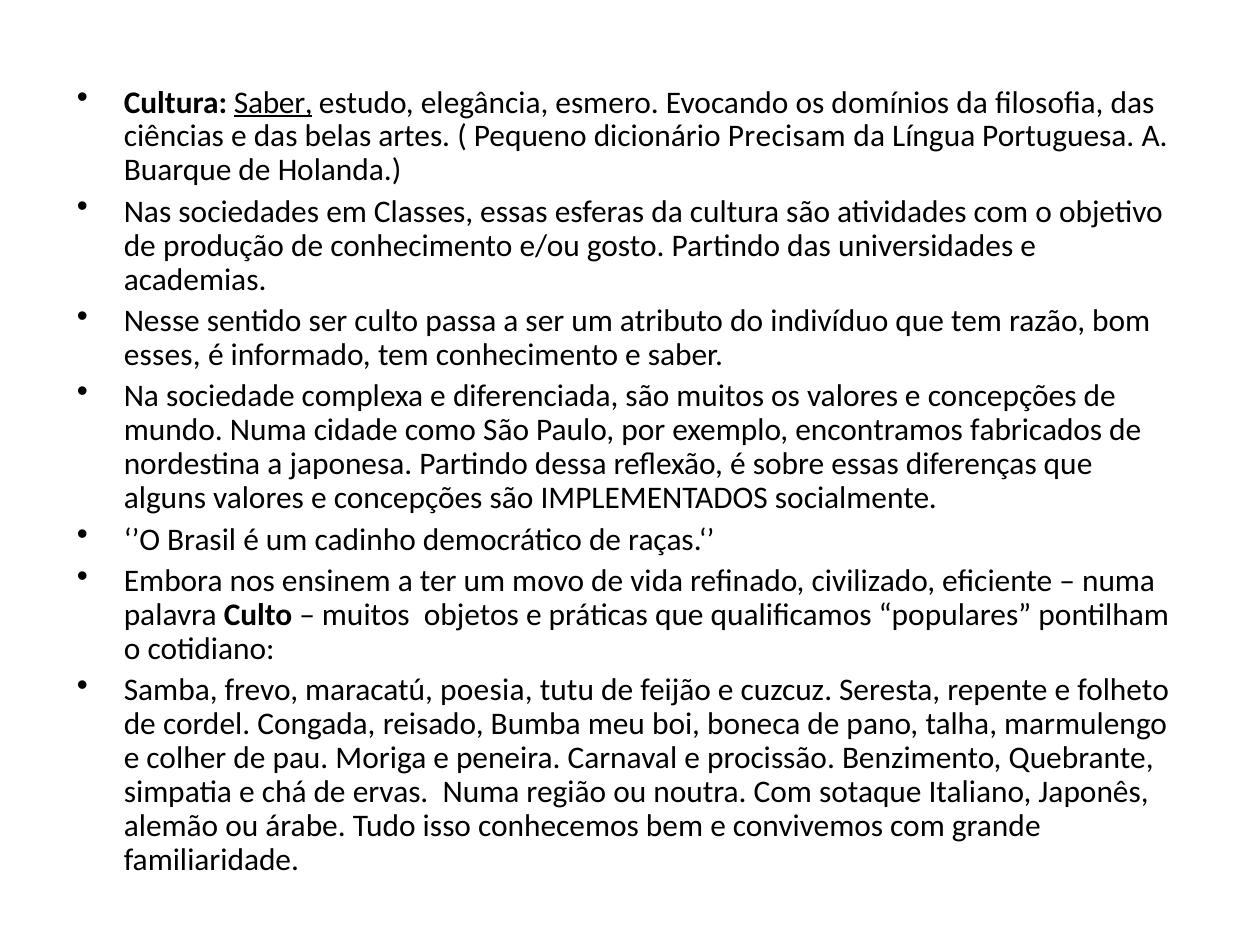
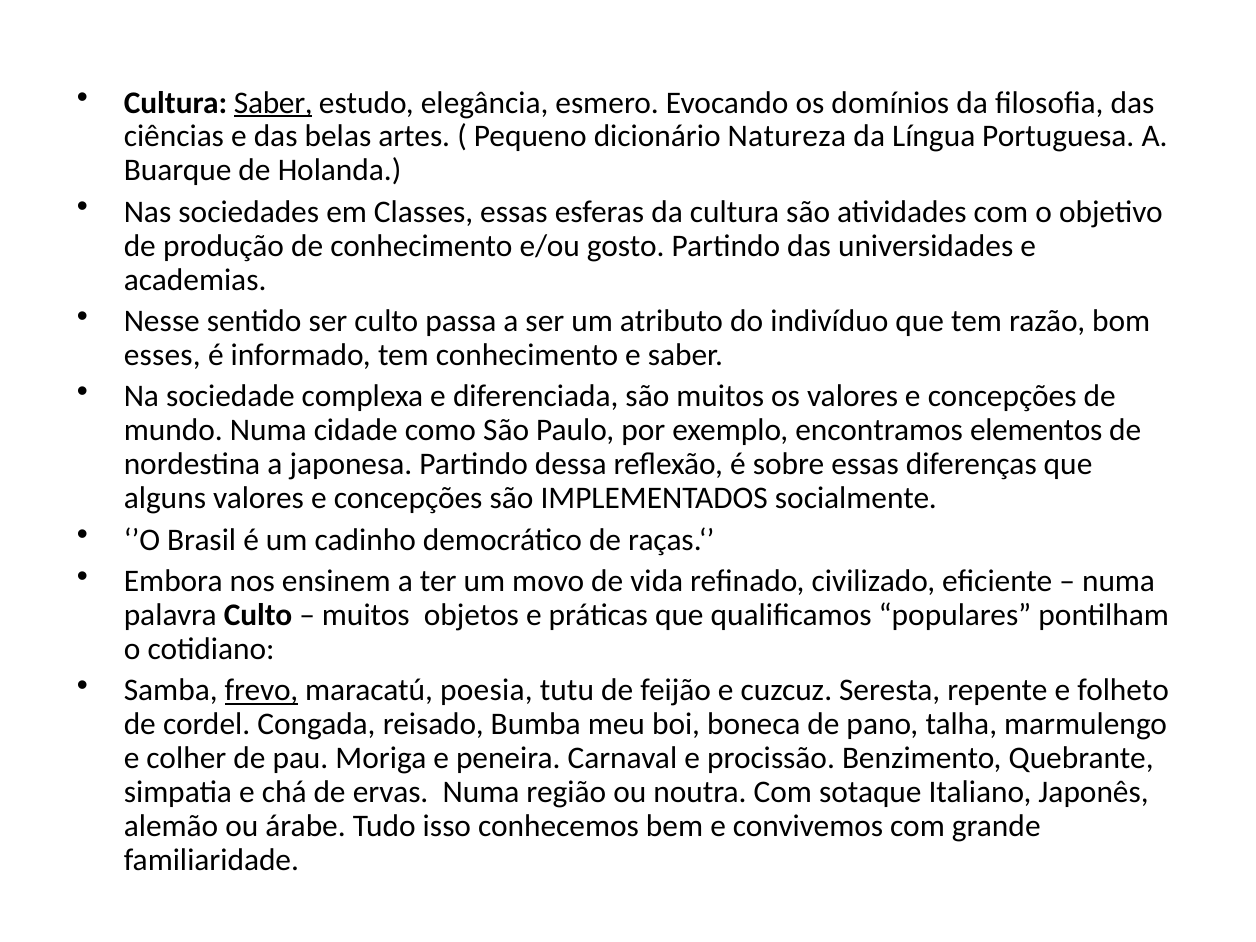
Precisam: Precisam -> Natureza (787, 137)
fabricados: fabricados -> elementos (1036, 431)
frevo underline: none -> present (261, 691)
